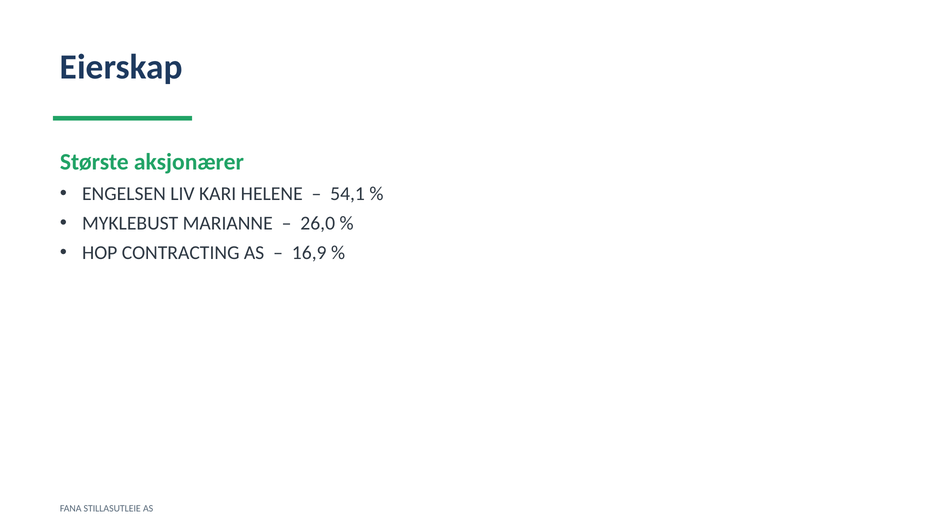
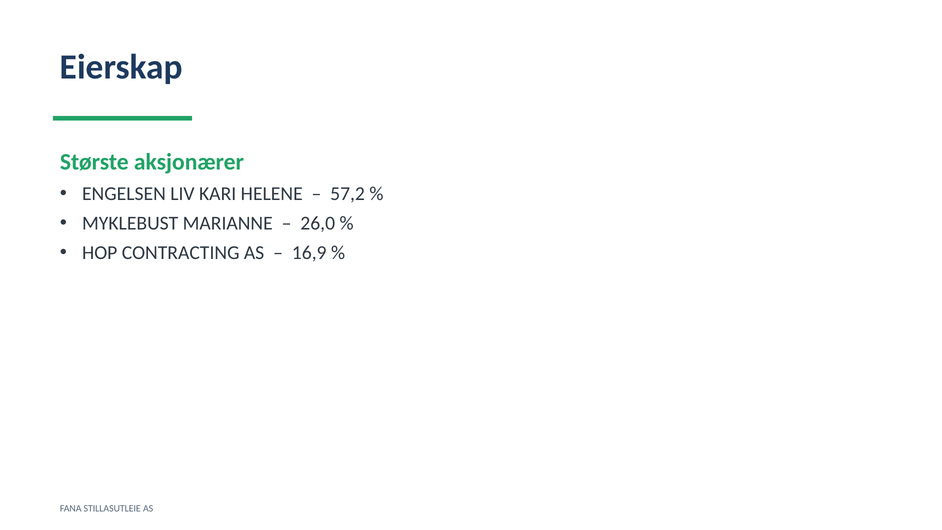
54,1: 54,1 -> 57,2 (348, 194)
